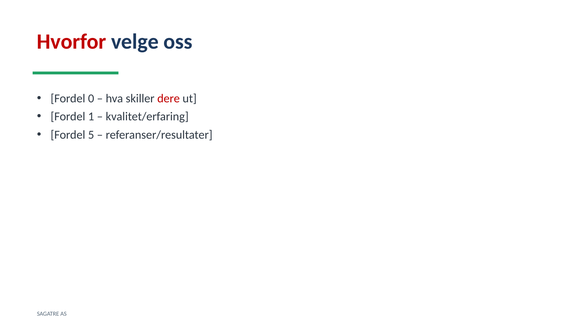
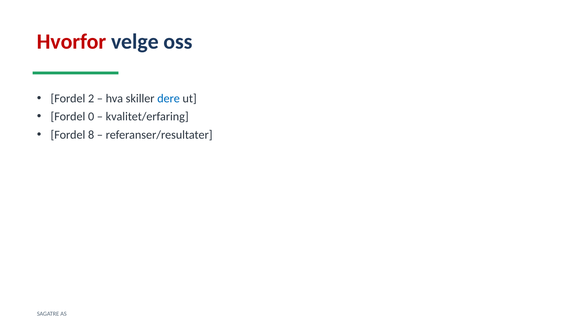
0: 0 -> 2 (91, 98)
dere colour: red -> blue (169, 98)
1: 1 -> 0 (91, 117)
5: 5 -> 8 (91, 135)
